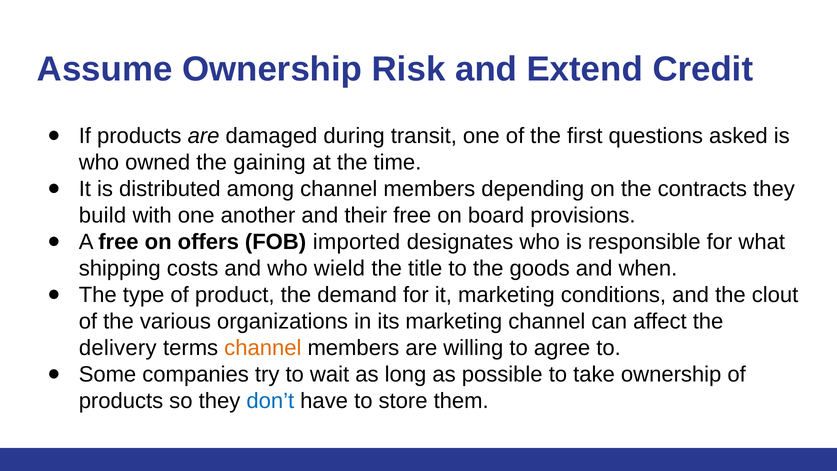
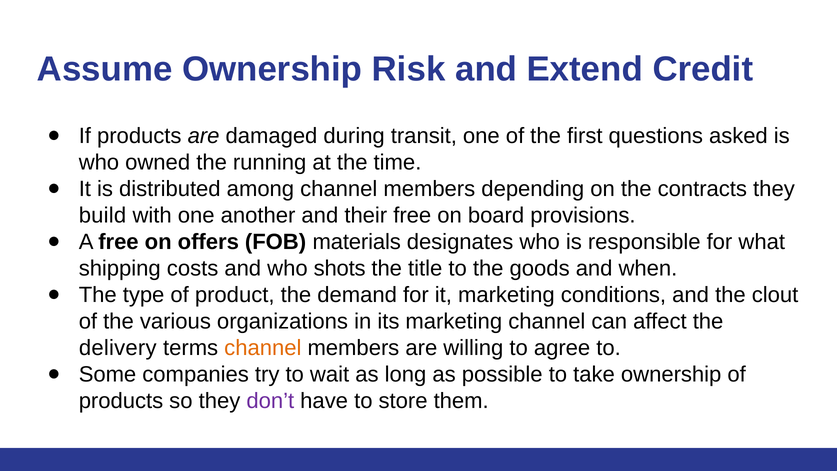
gaining: gaining -> running (270, 162)
imported: imported -> materials (357, 242)
wield: wield -> shots (340, 268)
don’t colour: blue -> purple (270, 401)
